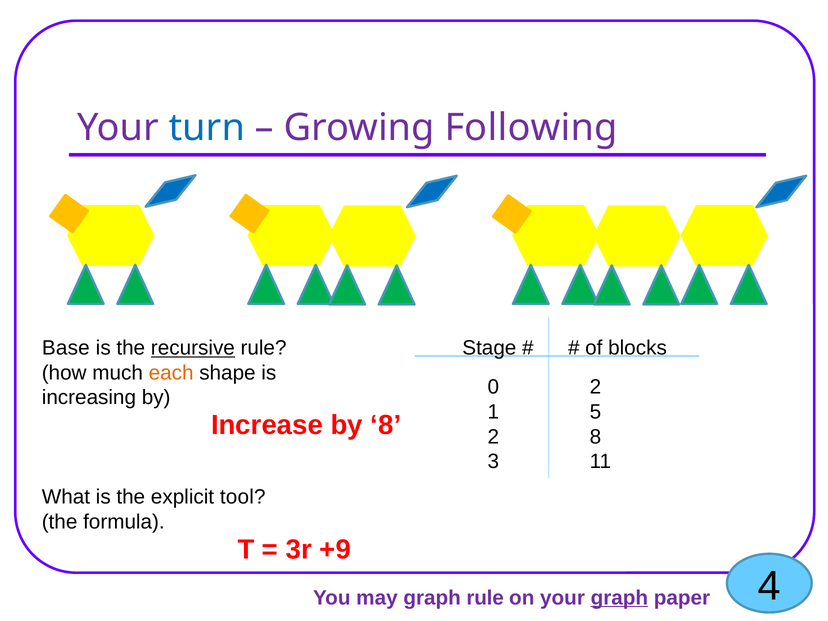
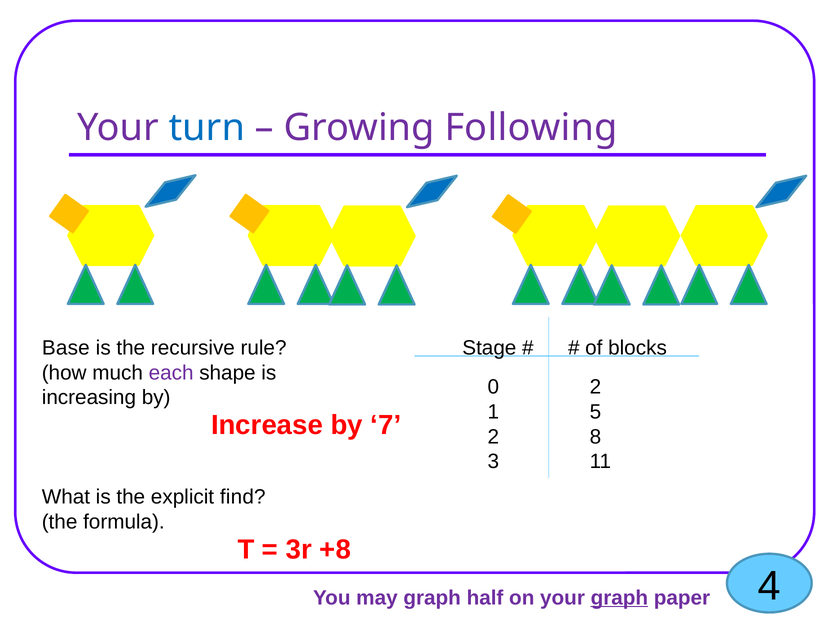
recursive underline: present -> none (193, 348)
each colour: orange -> purple (171, 373)
by 8: 8 -> 7 (386, 425)
tool: tool -> find (243, 497)
+9: +9 -> +8 (335, 549)
graph rule: rule -> half (485, 598)
